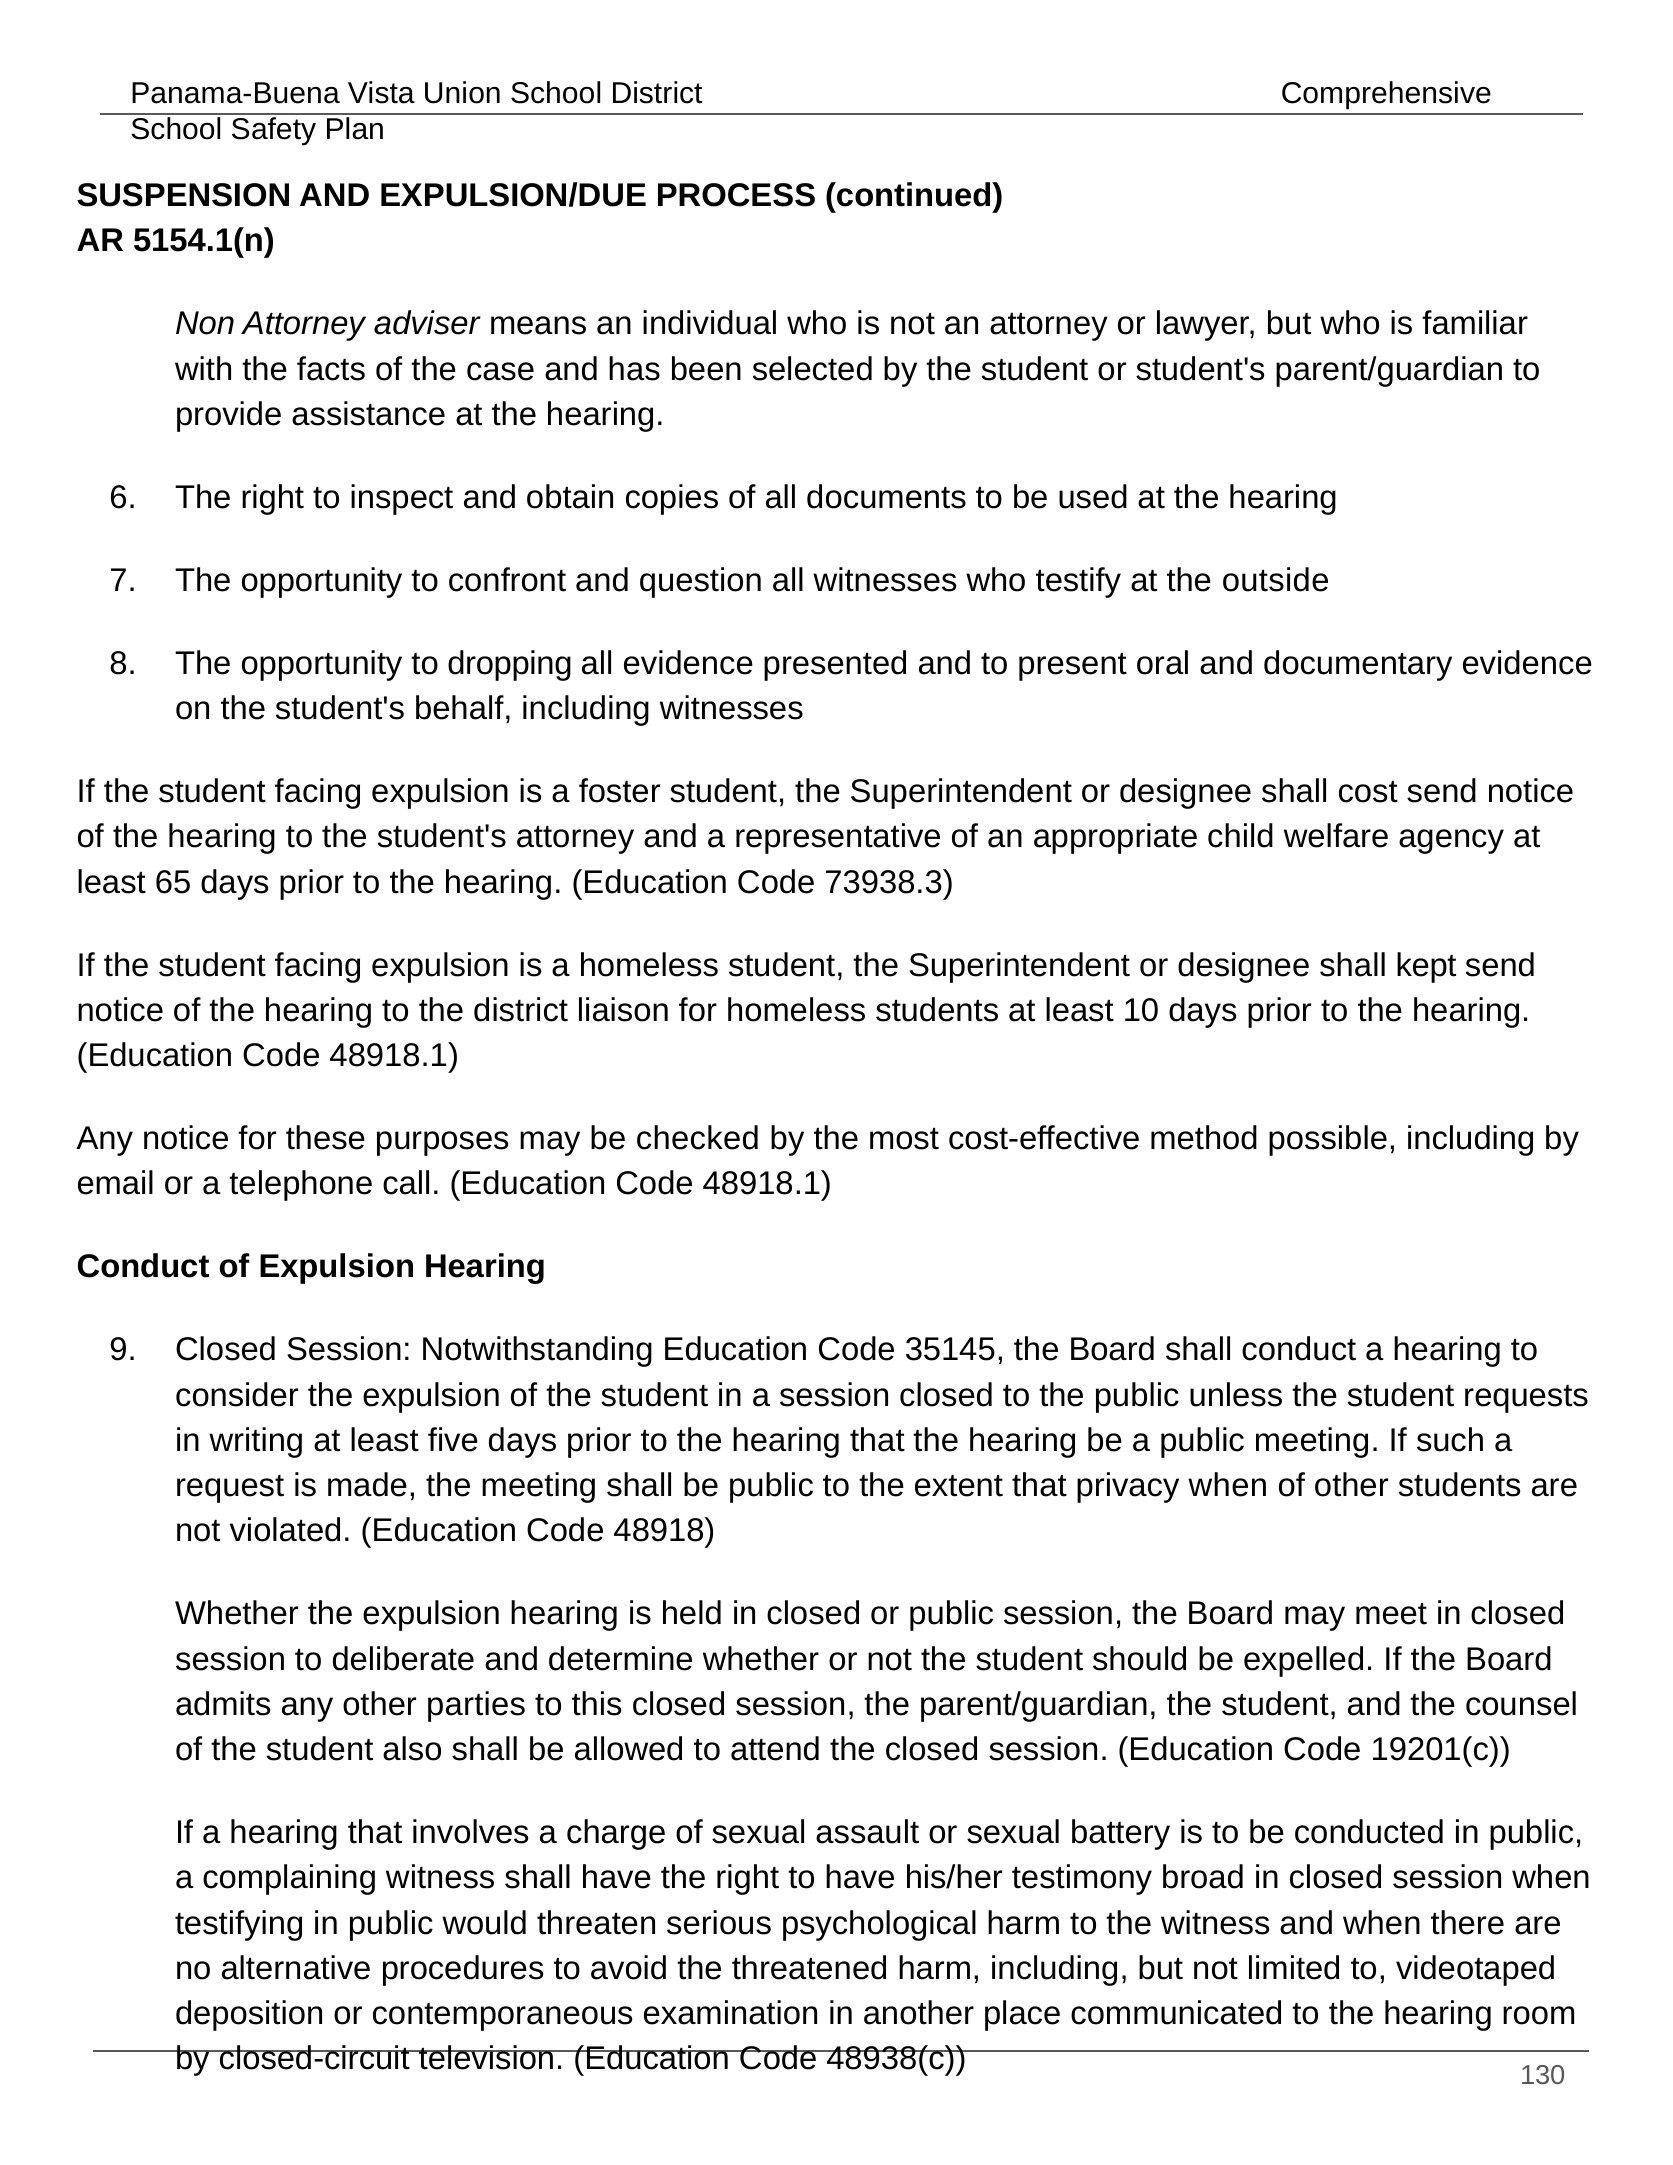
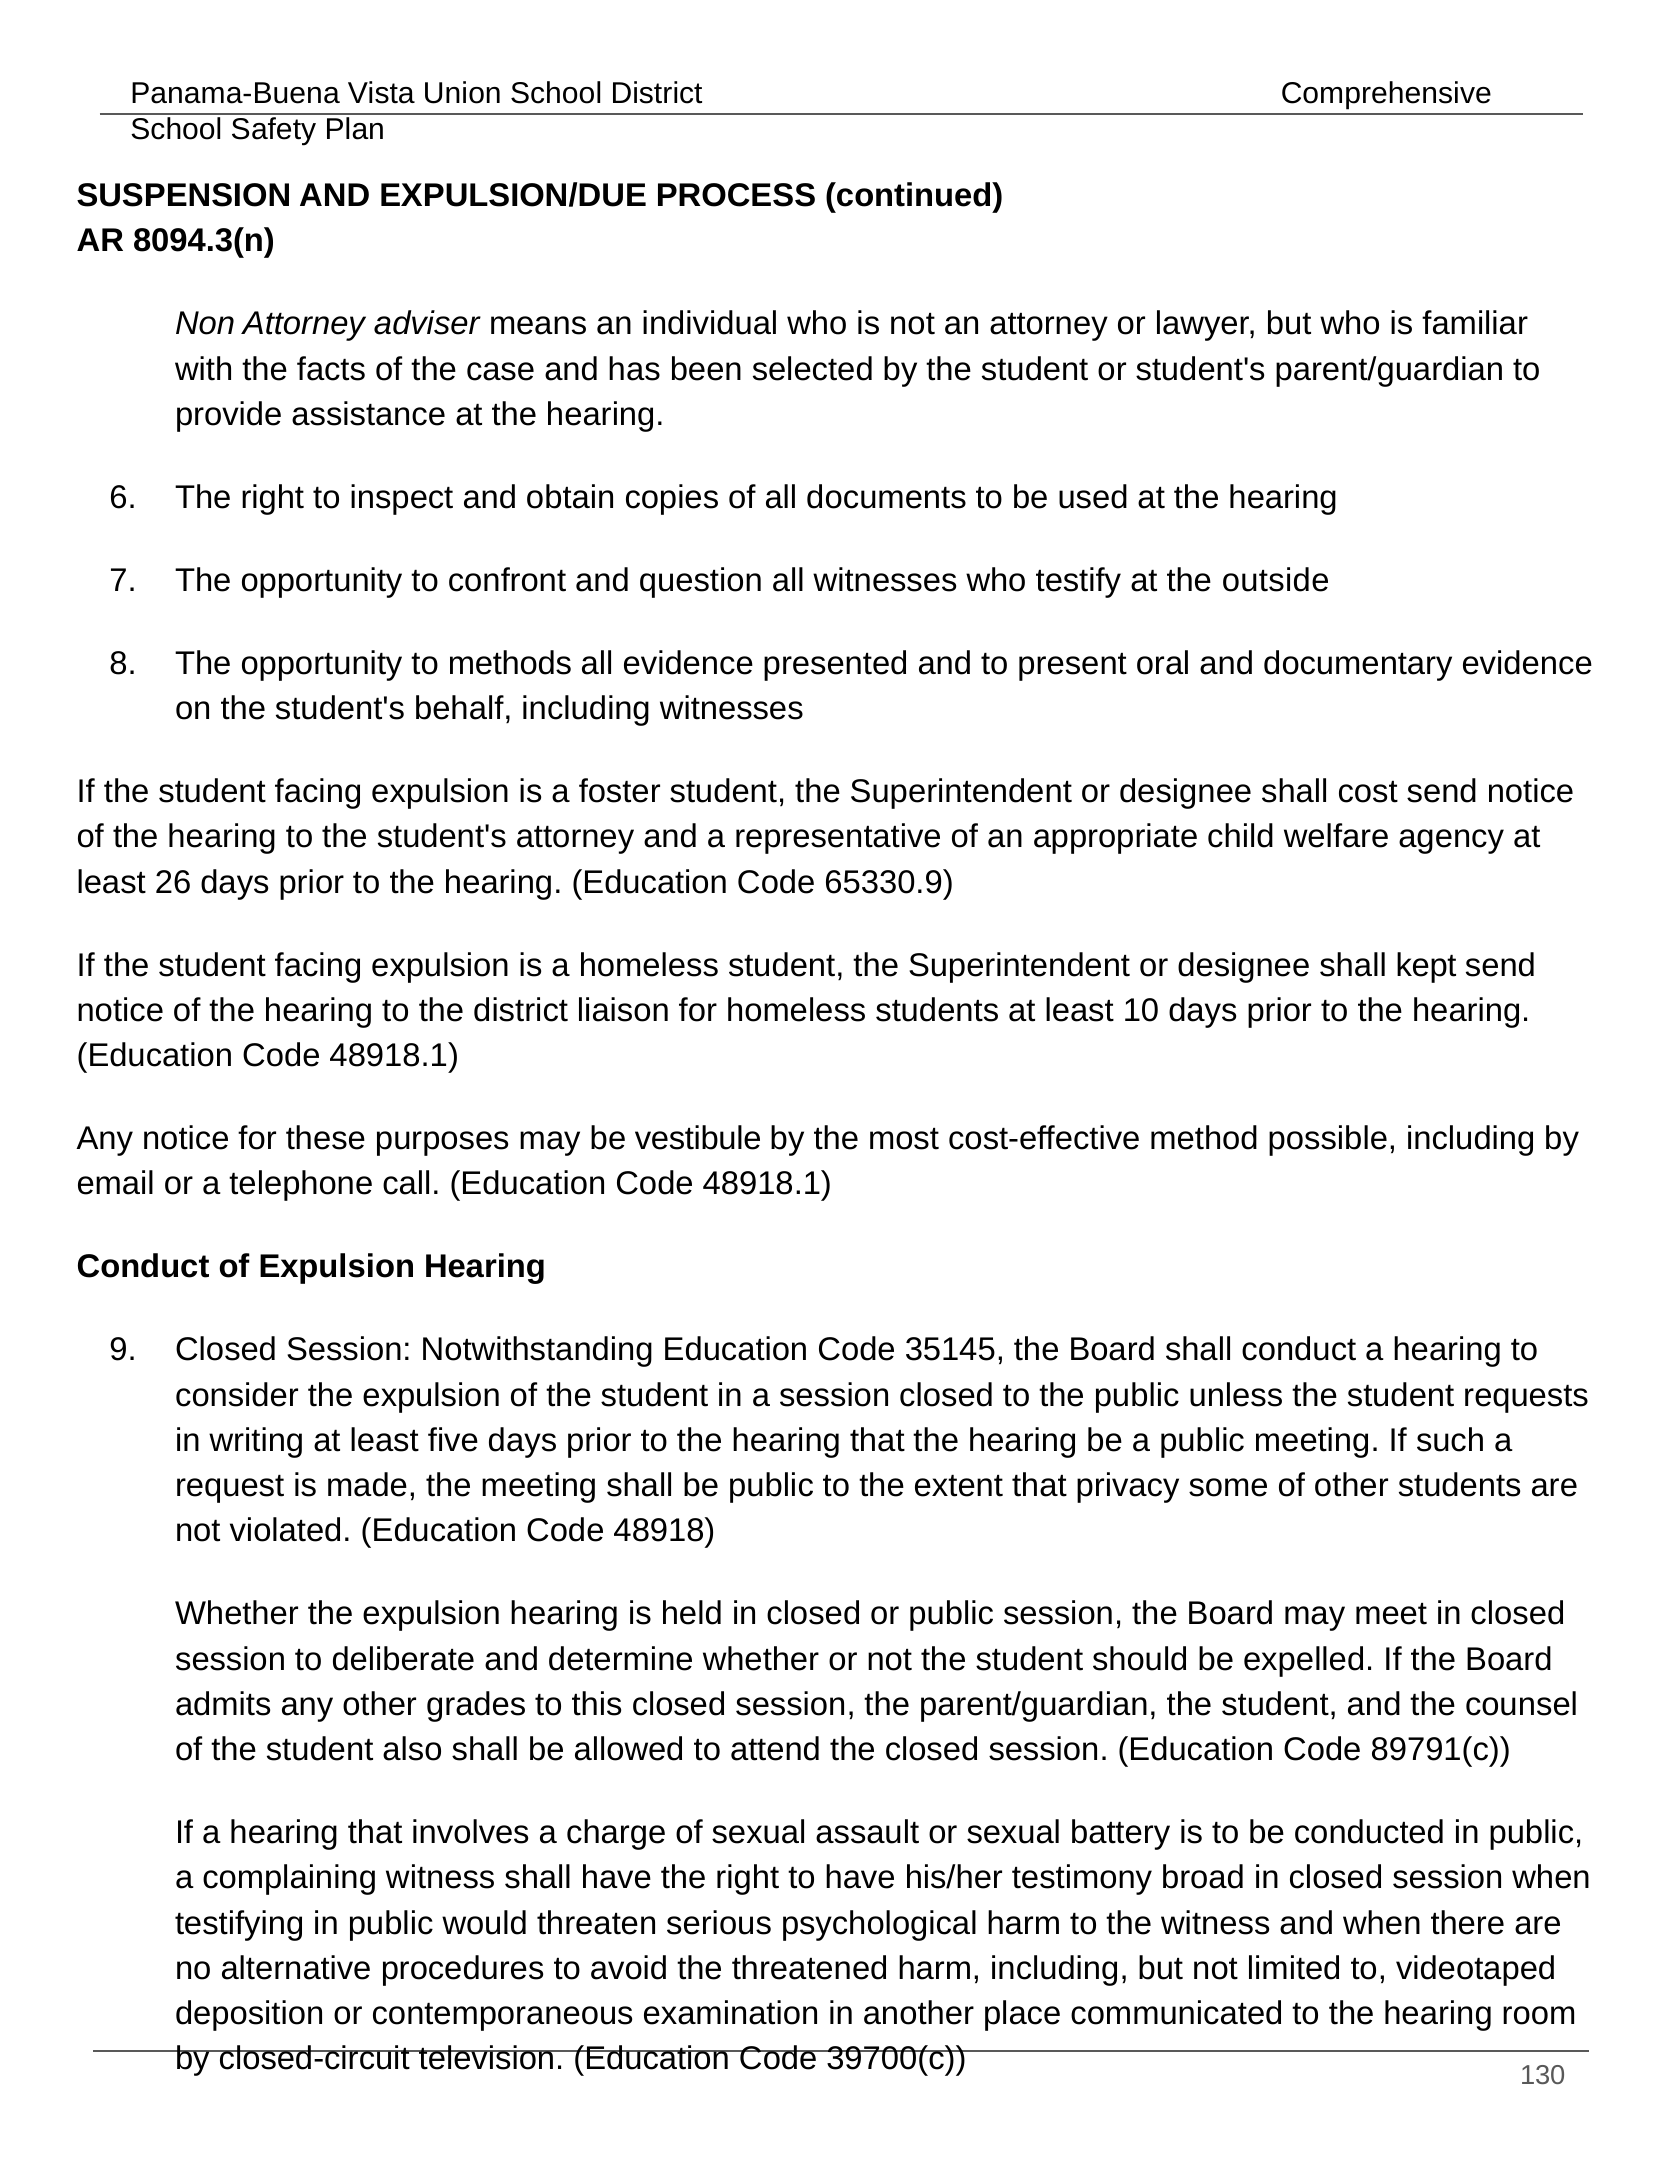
5154.1(n: 5154.1(n -> 8094.3(n (204, 241)
dropping: dropping -> methods (510, 663)
65: 65 -> 26 (173, 882)
73938.3: 73938.3 -> 65330.9 (889, 882)
checked: checked -> vestibule (698, 1139)
privacy when: when -> some (1229, 1486)
parties: parties -> grades (476, 1704)
19201(c: 19201(c -> 89791(c (1441, 1750)
48938(c: 48938(c -> 39700(c (896, 2059)
